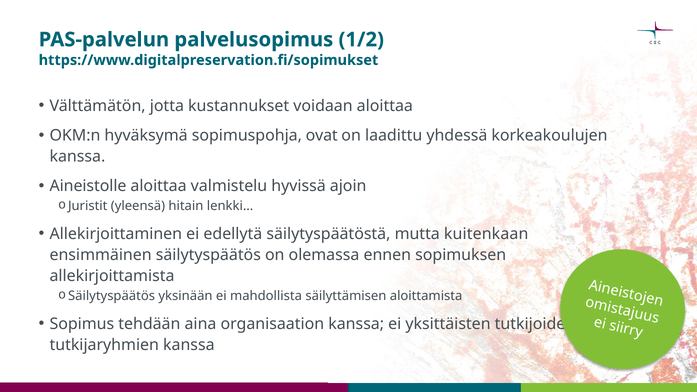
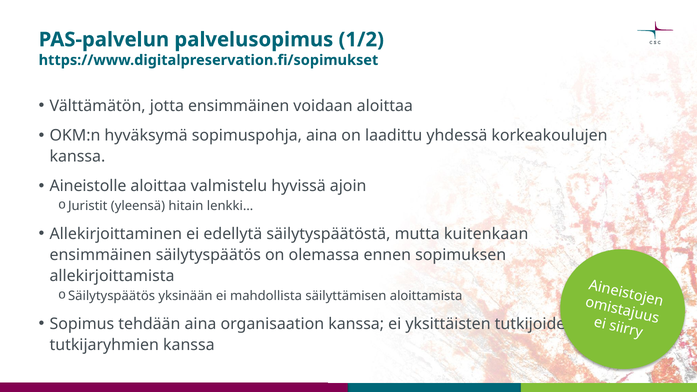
jotta kustannukset: kustannukset -> ensimmäinen (239, 106)
sopimuspohja ovat: ovat -> aina (322, 136)
